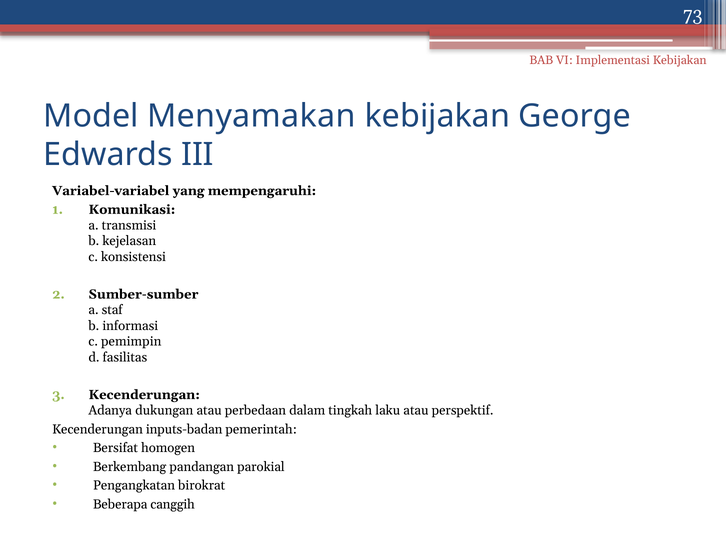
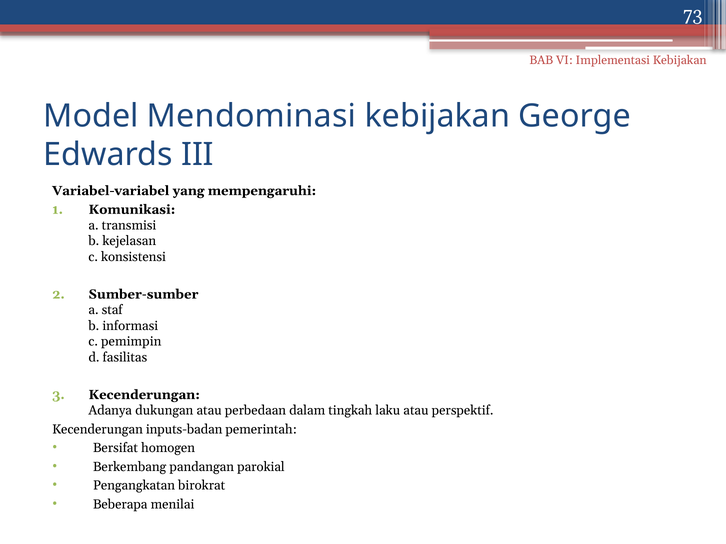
Menyamakan: Menyamakan -> Mendominasi (252, 116)
canggih: canggih -> menilai (173, 505)
